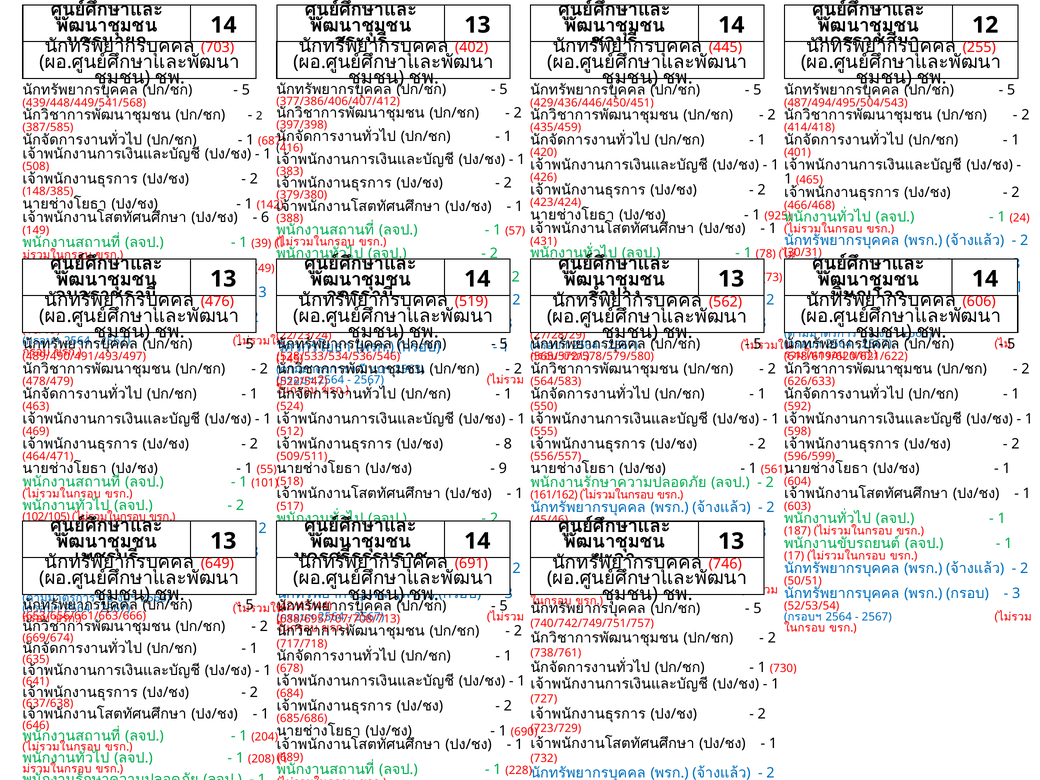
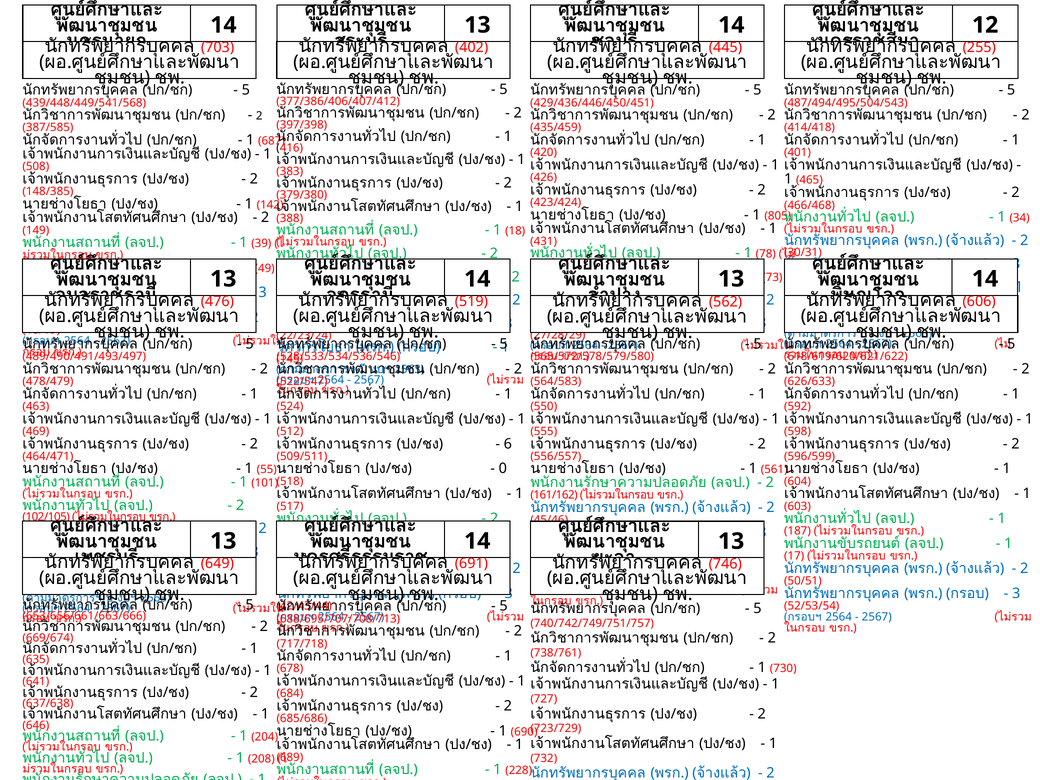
925: 925 -> 805 (778, 216)
24: 24 -> 34 (1020, 218)
6: 6 -> 2 (265, 218)
57: 57 -> 18 (515, 231)
8: 8 -> 6 (508, 444)
9: 9 -> 0 (503, 469)
